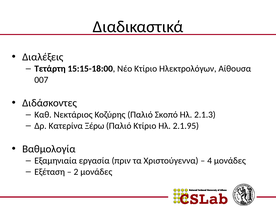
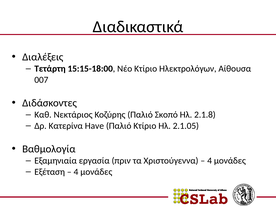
2.1.3: 2.1.3 -> 2.1.8 (205, 115)
Ξέρω: Ξέρω -> Have (94, 126)
2.1.95: 2.1.95 -> 2.1.05 (186, 126)
2: 2 -> 4 (76, 172)
